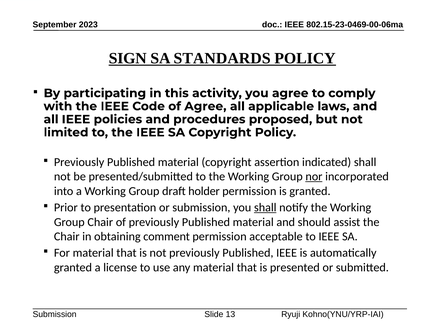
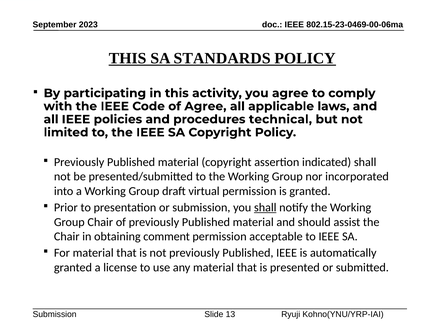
SIGN: SIGN -> THIS (128, 58)
proposed: proposed -> technical (280, 119)
nor underline: present -> none (314, 177)
holder: holder -> virtual (204, 191)
